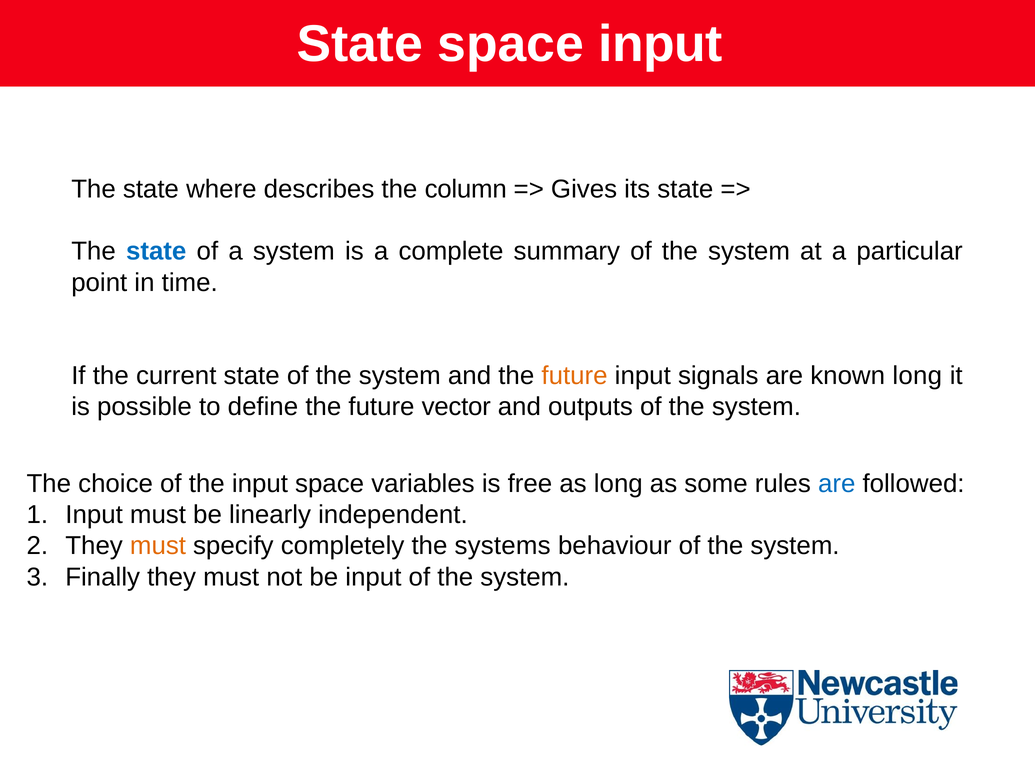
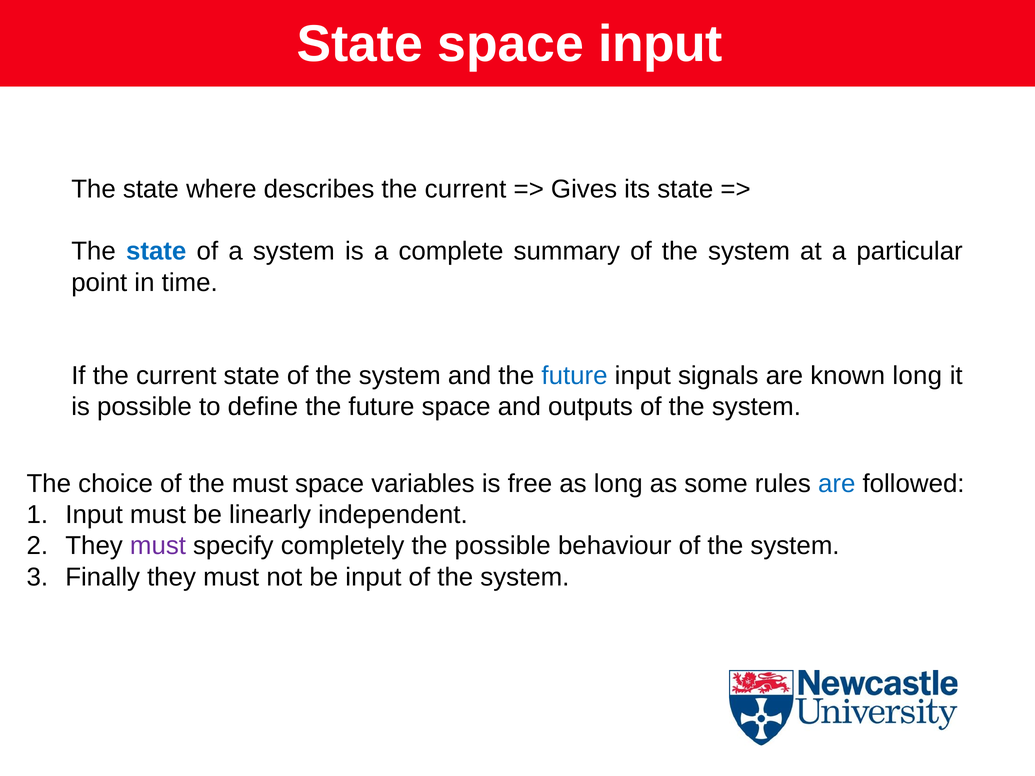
describes the column: column -> current (465, 189)
future colour: orange -> blue (575, 376)
future vector: vector -> space (456, 407)
the input: input -> must (260, 484)
must colour: orange -> purple (158, 546)
the systems: systems -> possible (503, 546)
